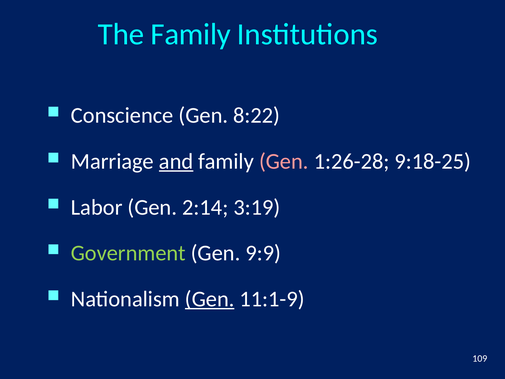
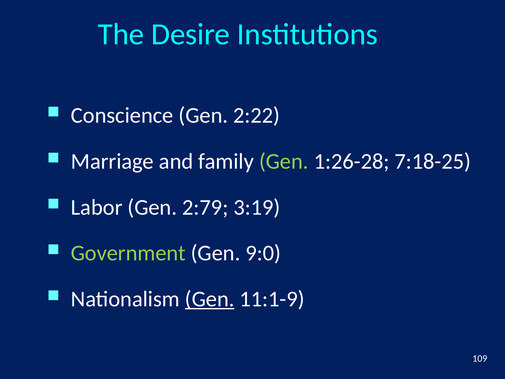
The Family: Family -> Desire (191, 34)
8:22: 8:22 -> 2:22 (257, 115)
and underline: present -> none (176, 161)
Gen colour: pink -> light green (284, 161)
9:18-25: 9:18-25 -> 7:18-25 (433, 161)
2:14: 2:14 -> 2:79 (205, 207)
9:9: 9:9 -> 9:0 (263, 253)
